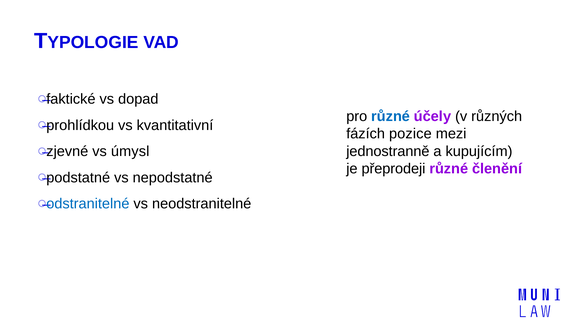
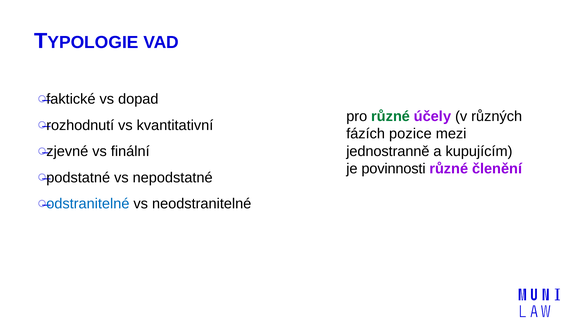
různé colour: blue -> green (391, 116)
prohlídkou: prohlídkou -> rozhodnutí (80, 125)
úmysl: úmysl -> finální (130, 151)
přeprodeji: přeprodeji -> povinnosti (394, 169)
